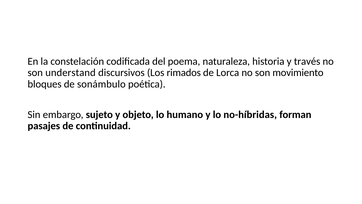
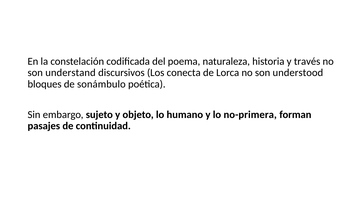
rimados: rimados -> conecta (184, 73)
movimiento: movimiento -> understood (298, 73)
no-híbridas: no-híbridas -> no-primera (250, 114)
